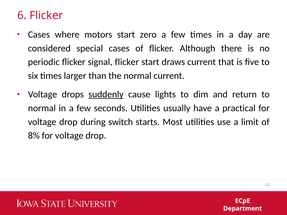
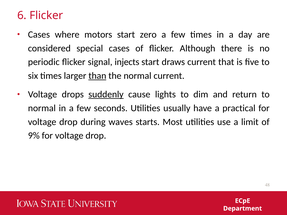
signal flicker: flicker -> injects (127, 62)
than underline: none -> present (97, 76)
switch: switch -> waves (121, 122)
8%: 8% -> 9% (34, 136)
